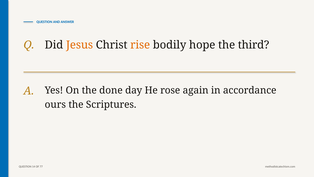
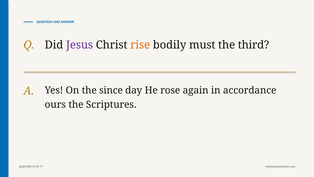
Jesus colour: orange -> purple (80, 45)
hope: hope -> must (202, 45)
done: done -> since (111, 90)
